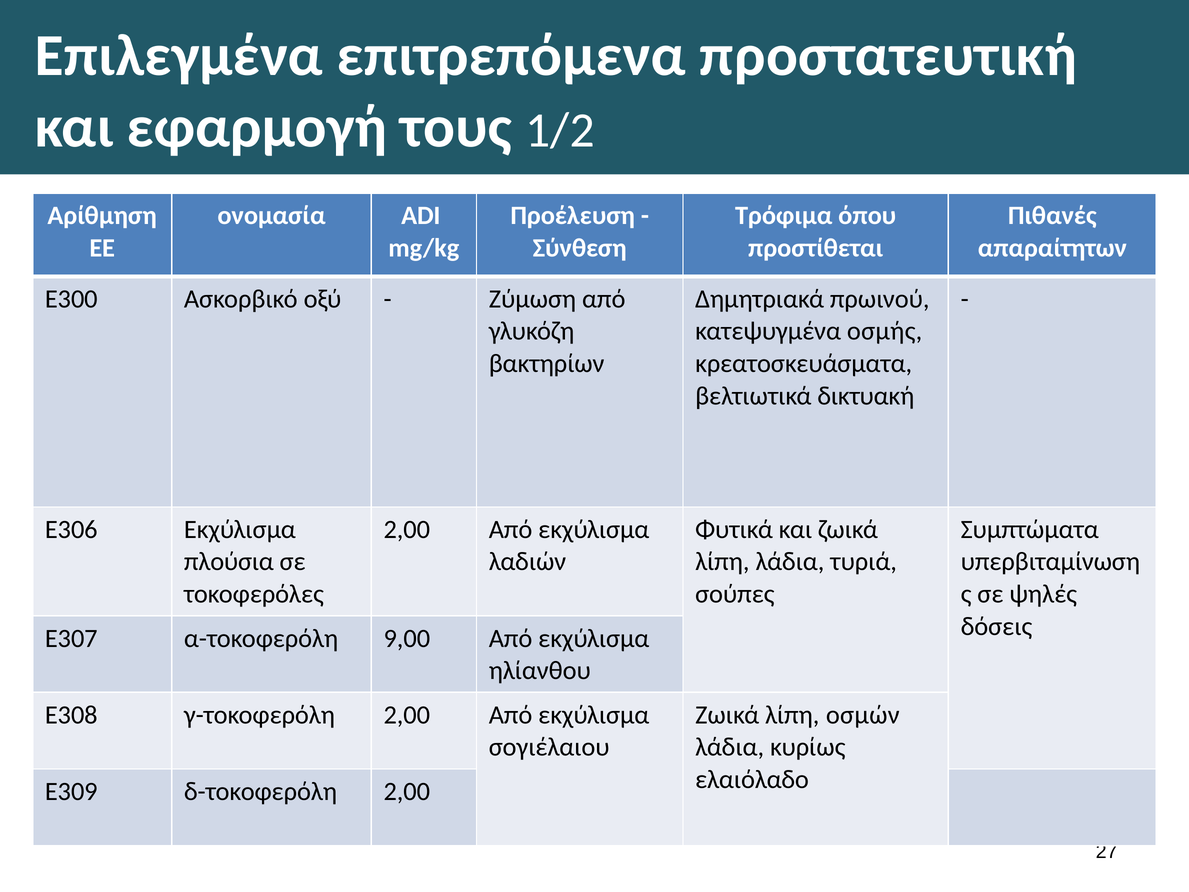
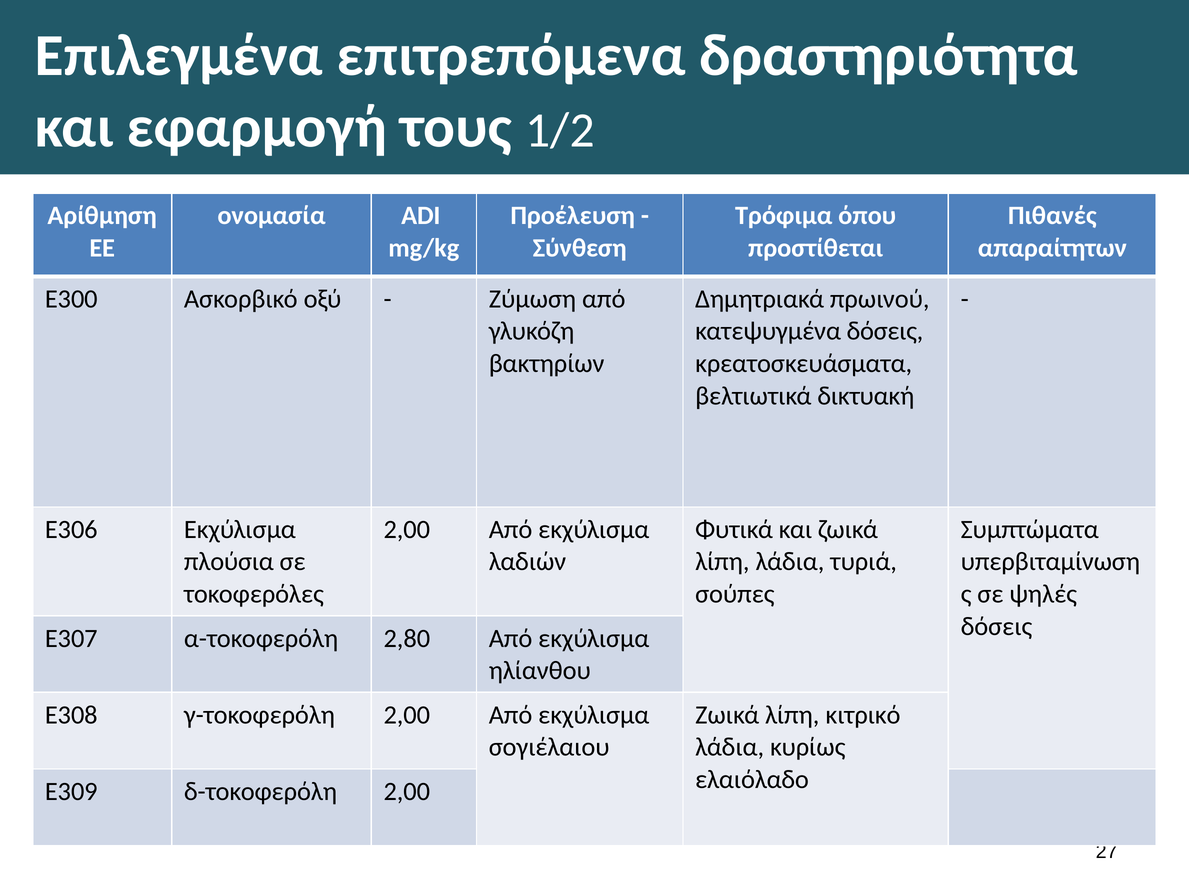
προστατευτική: προστατευτική -> δραστηριότητα (889, 56)
κατεψυγμένα οσμής: οσμής -> δόσεις (885, 331)
9,00: 9,00 -> 2,80 (407, 638)
οσμών: οσμών -> κιτρικό (863, 715)
